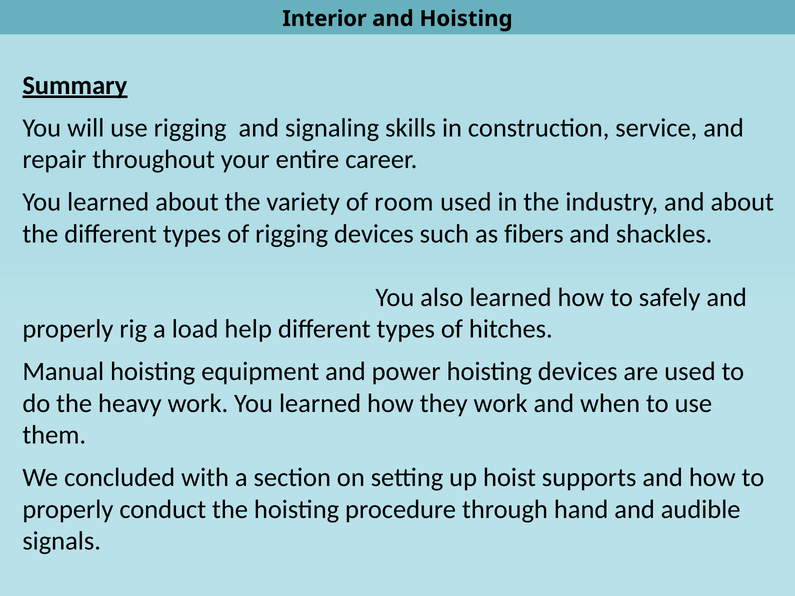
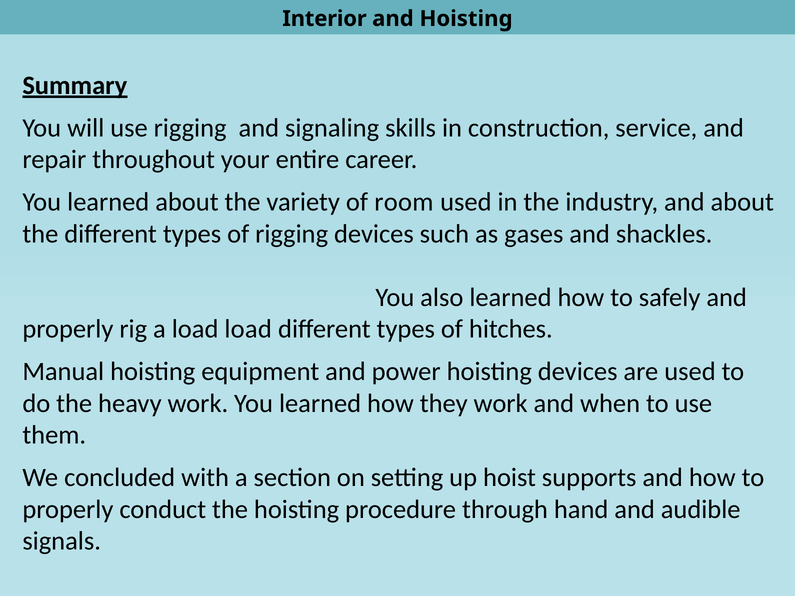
fibers: fibers -> gases (534, 234)
load help: help -> load (248, 329)
